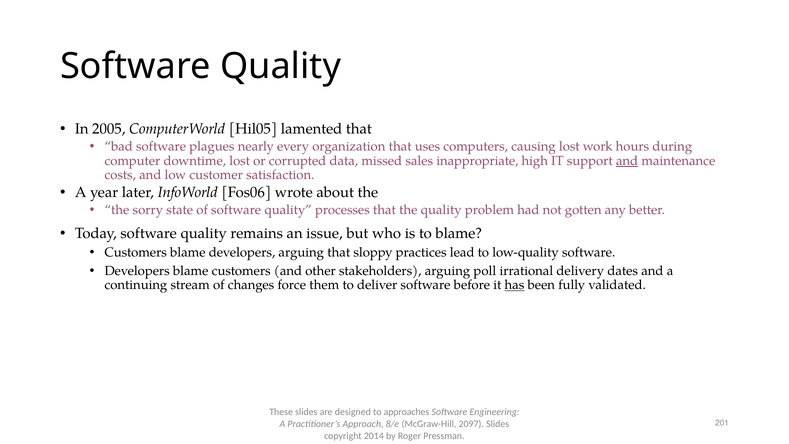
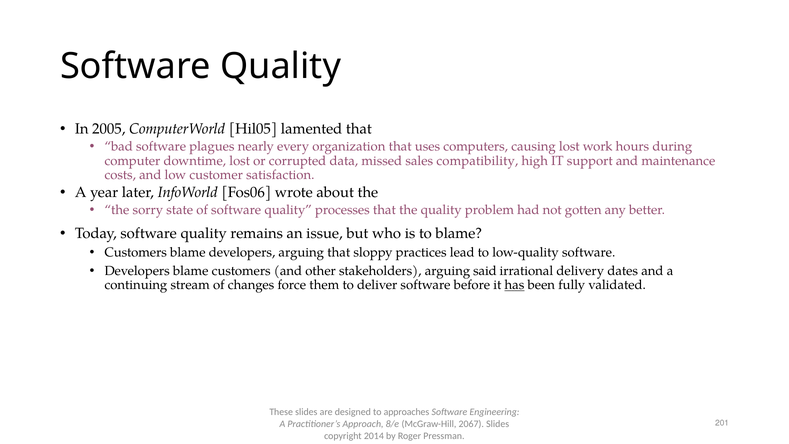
inappropriate: inappropriate -> compatibility (477, 161)
and underline: present -> none (627, 161)
poll: poll -> said (485, 271)
2097: 2097 -> 2067 (471, 424)
